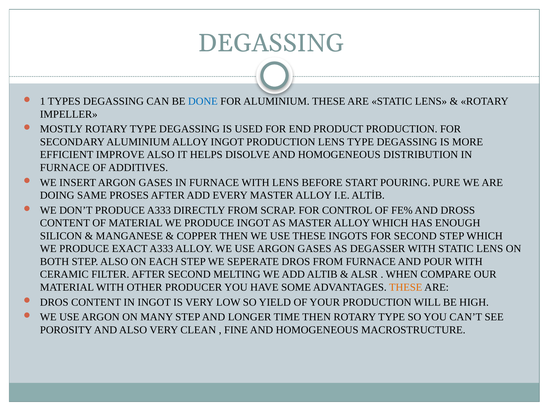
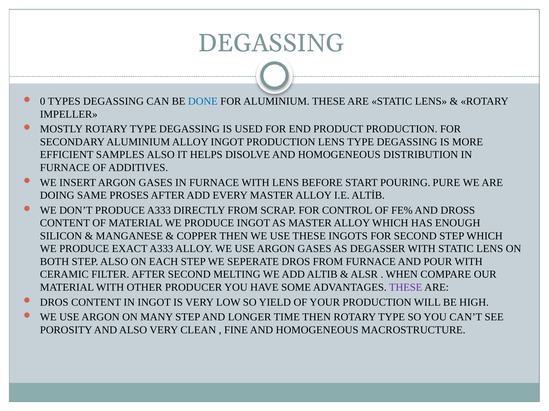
1: 1 -> 0 (43, 102)
IMPROVE: IMPROVE -> SAMPLES (120, 155)
THESE colour: orange -> purple (406, 288)
